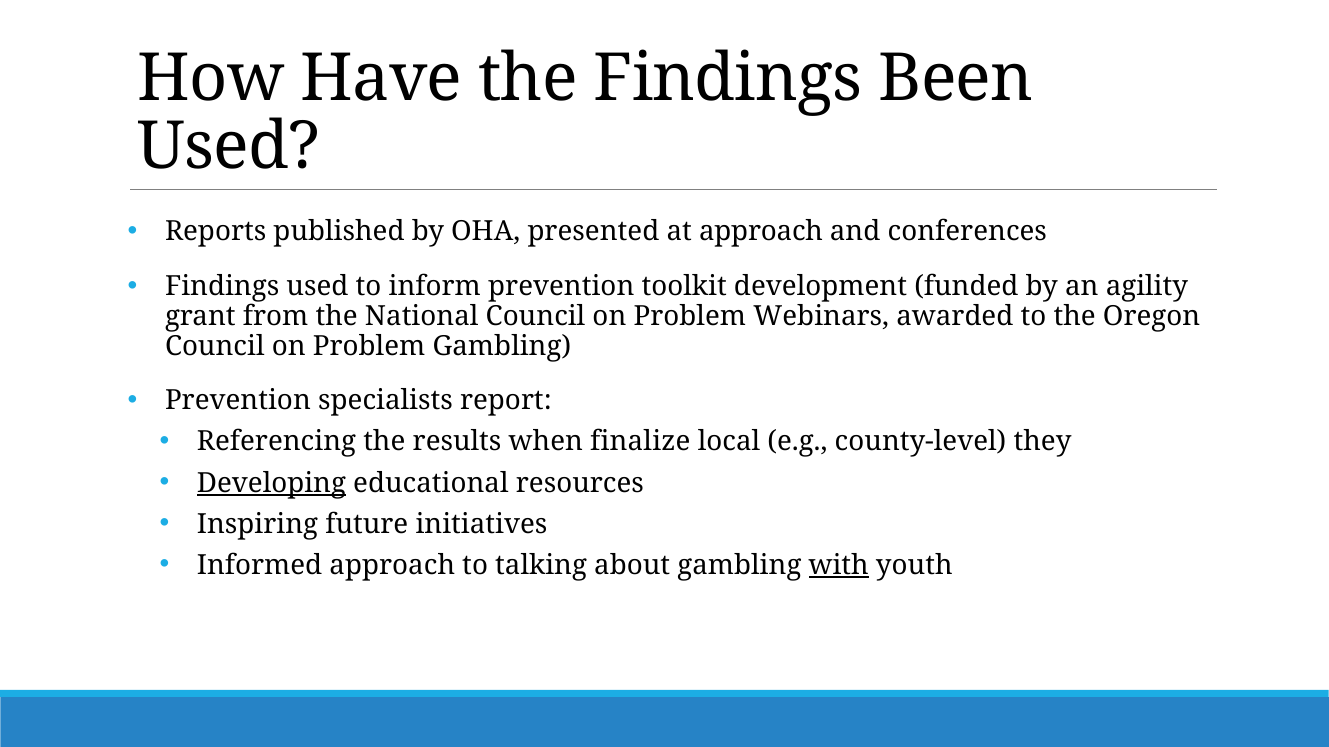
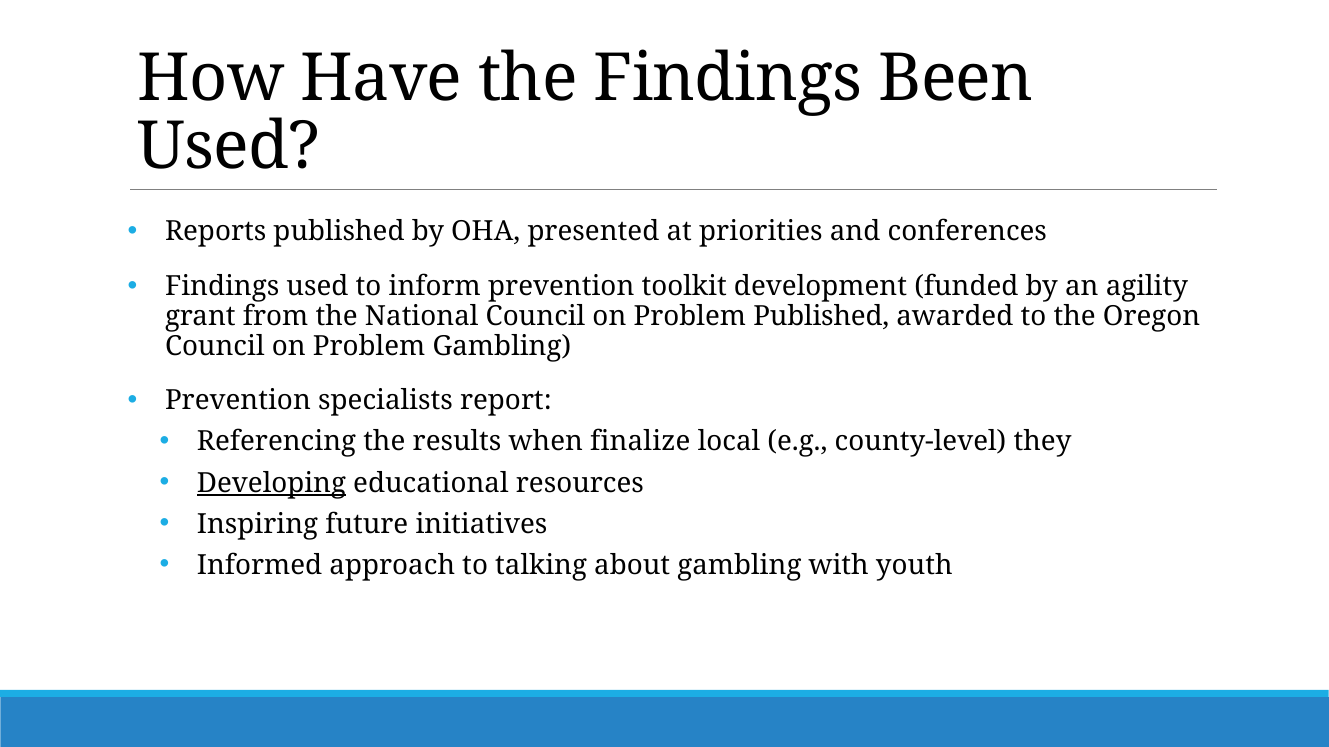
at approach: approach -> priorities (761, 232)
Problem Webinars: Webinars -> Published (821, 316)
with underline: present -> none (839, 565)
